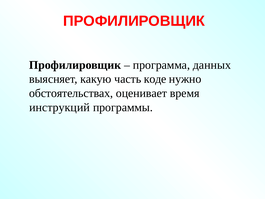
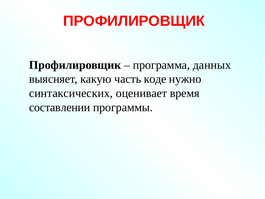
обстоятельствах: обстоятельствах -> синтаксических (71, 93)
инструкций: инструкций -> составлении (60, 107)
